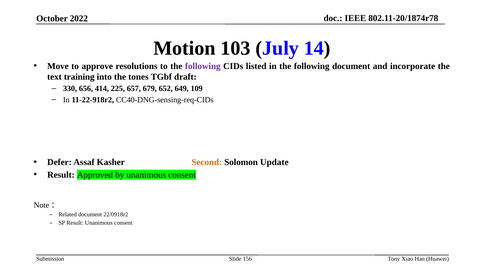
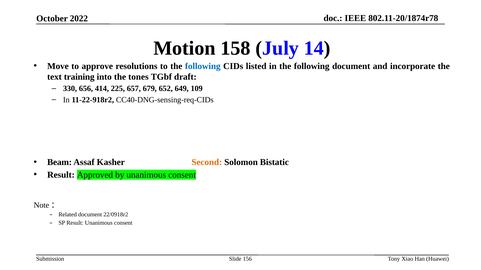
103: 103 -> 158 (236, 48)
following colour: purple -> blue (203, 66)
Defer: Defer -> Beam (60, 163)
Update: Update -> Bistatic (274, 163)
